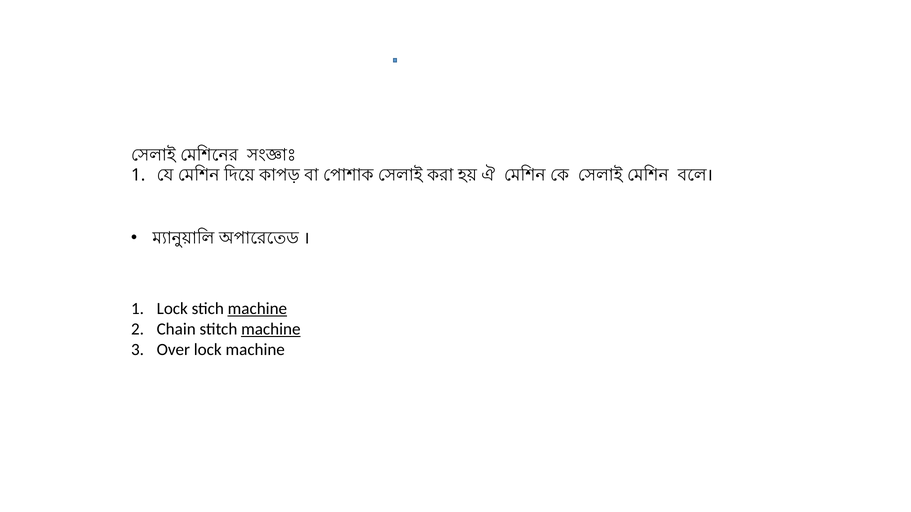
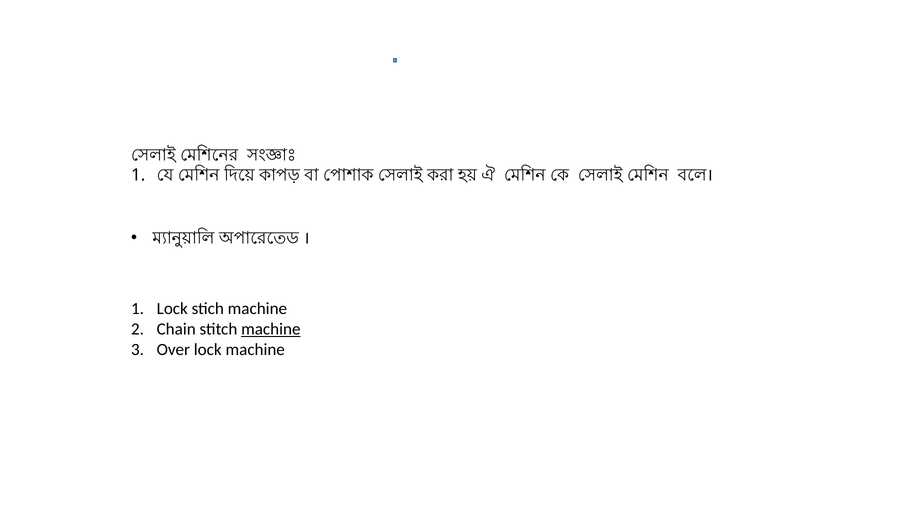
machine underline: present -> none (257, 309)
